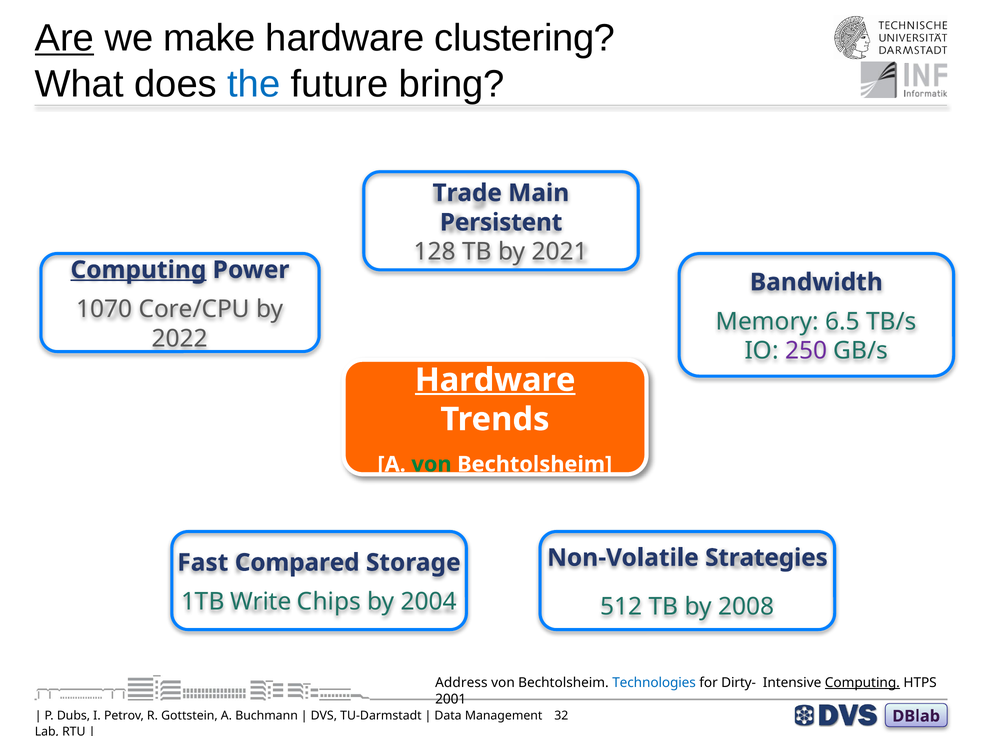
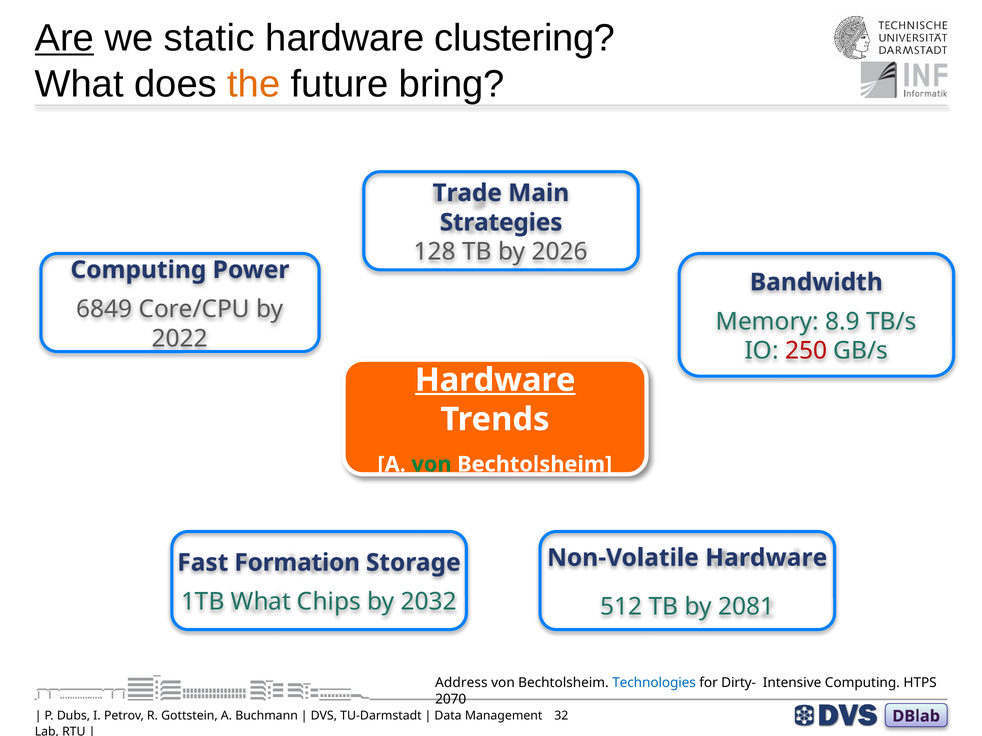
make: make -> static (209, 38)
the colour: blue -> orange (254, 84)
Persistent: Persistent -> Strategies (501, 223)
2021: 2021 -> 2026 (560, 252)
Computing underline: present -> none (138, 270)
1070: 1070 -> 6849 (104, 309)
6.5: 6.5 -> 8.9 (843, 322)
250 colour: purple -> red (806, 351)
Non-Volatile Strategies: Strategies -> Hardware (766, 558)
Compared: Compared -> Formation (297, 563)
1TB Write: Write -> What (261, 602)
2004: 2004 -> 2032 (429, 602)
2008: 2008 -> 2081 (746, 607)
Computing underline: present -> none (862, 683)
2001: 2001 -> 2070 (451, 699)
